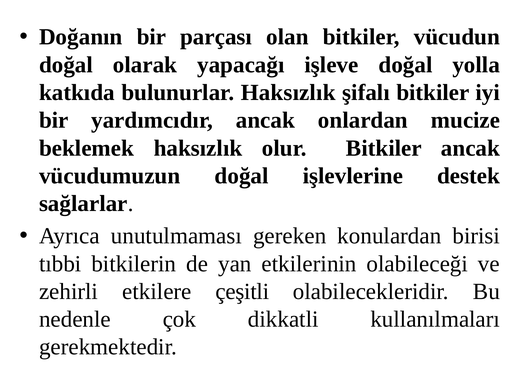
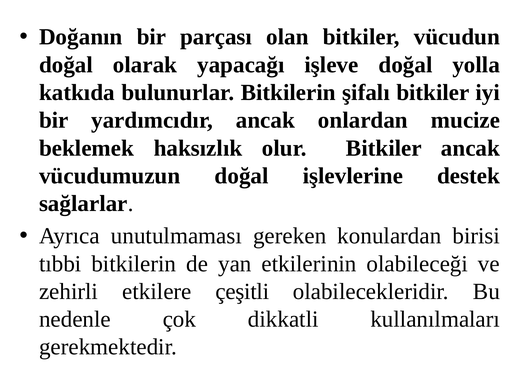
bulunurlar Haksızlık: Haksızlık -> Bitkilerin (288, 93)
